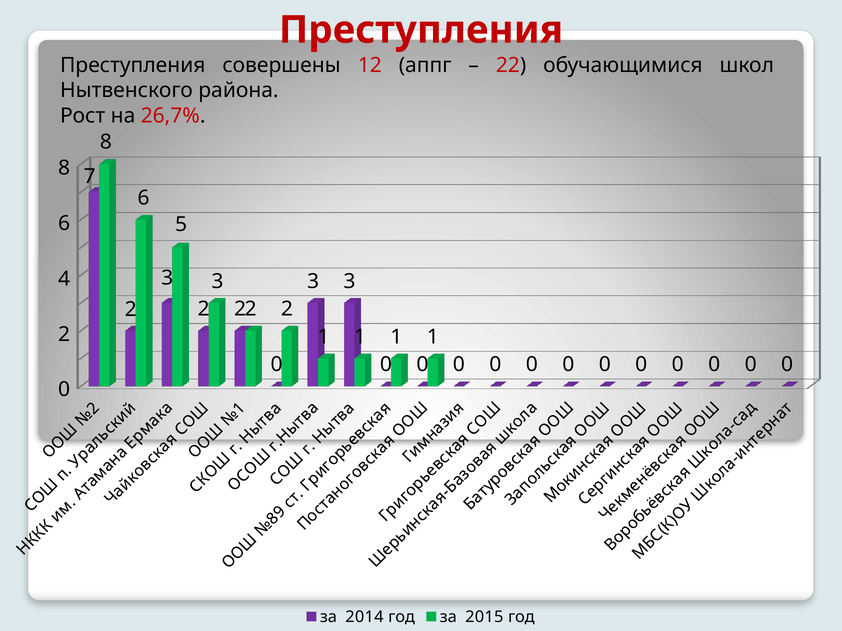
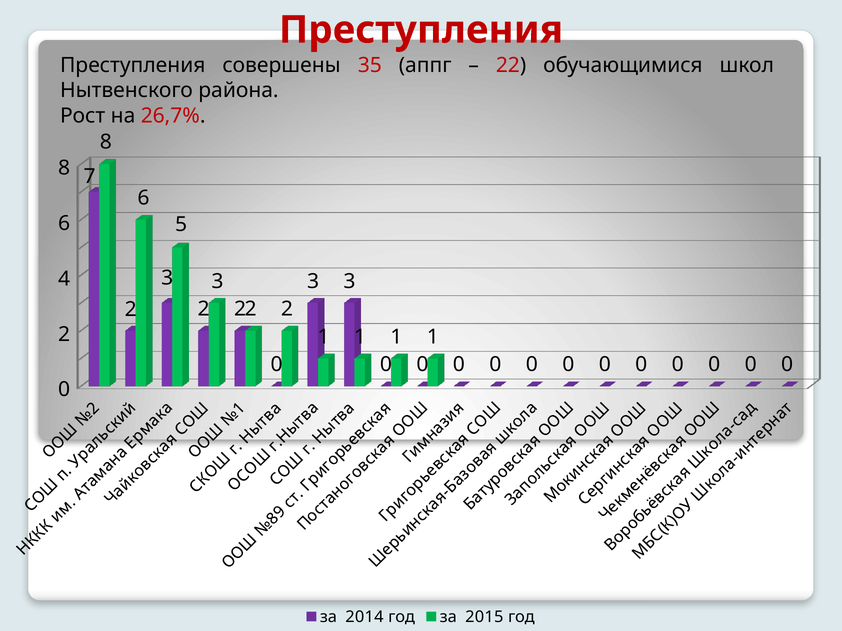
12: 12 -> 35 (370, 65)
